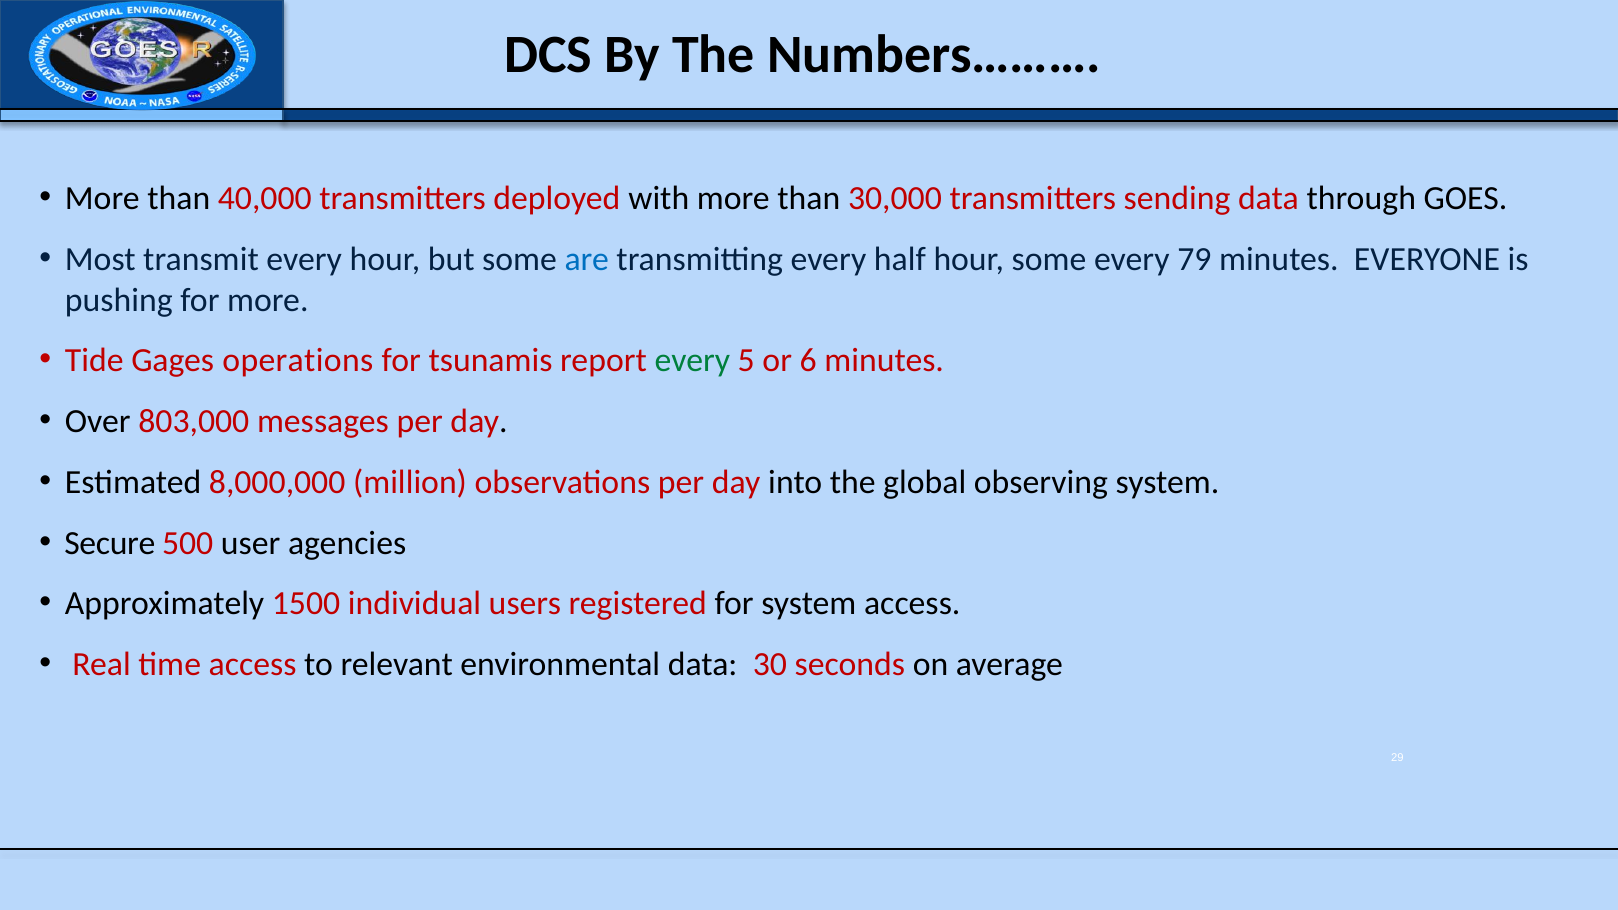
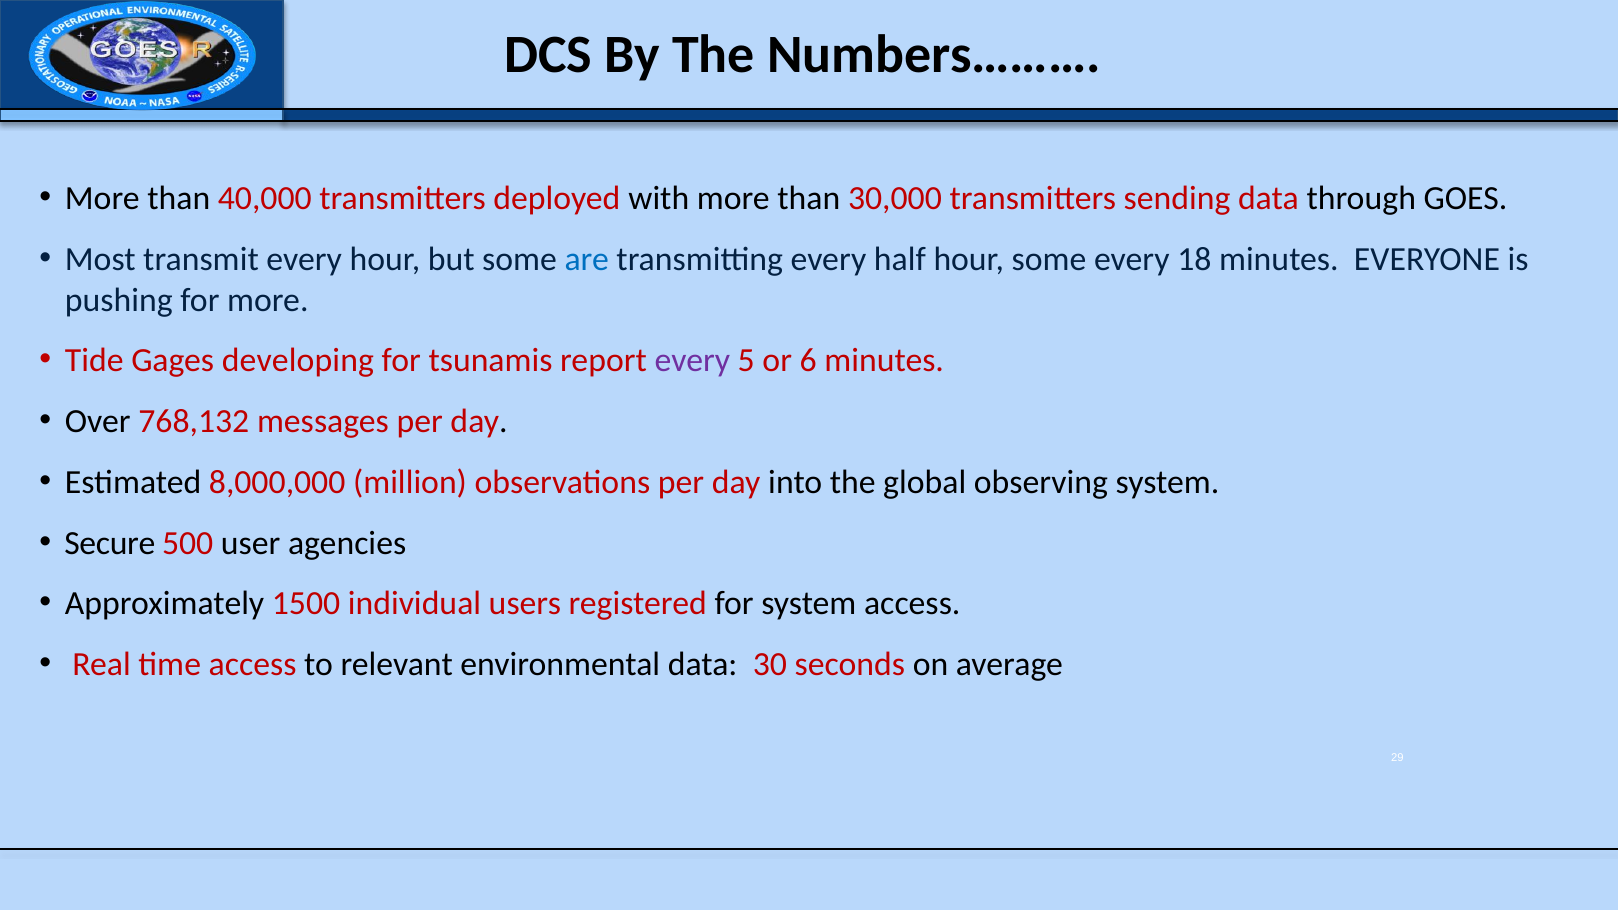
79: 79 -> 18 (1194, 259)
operations: operations -> developing (298, 361)
every colour: green -> purple (692, 361)
803,000: 803,000 -> 768,132 (194, 421)
